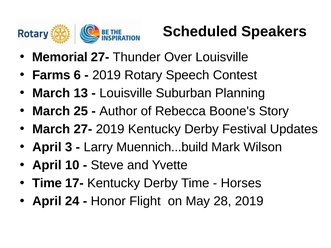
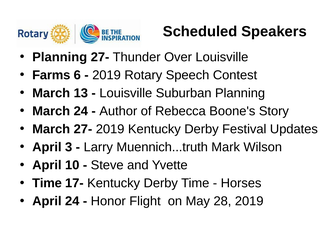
Memorial: Memorial -> Planning (60, 57)
March 25: 25 -> 24 (81, 111)
Muennich...build: Muennich...build -> Muennich...truth (162, 147)
